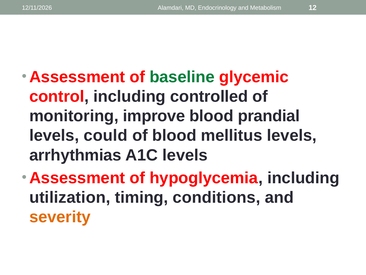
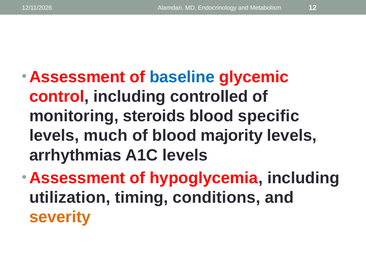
baseline colour: green -> blue (182, 77)
improve: improve -> steroids (154, 116)
prandial: prandial -> specific (269, 116)
could: could -> much (106, 135)
mellitus: mellitus -> majority (232, 135)
